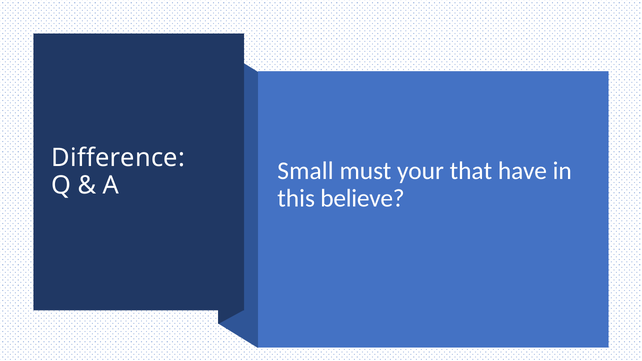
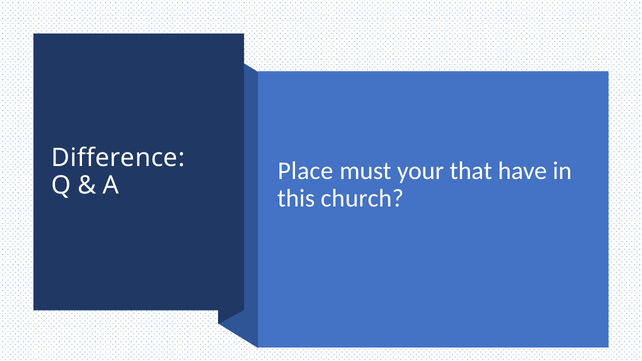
Small: Small -> Place (305, 171)
believe: believe -> church (362, 198)
